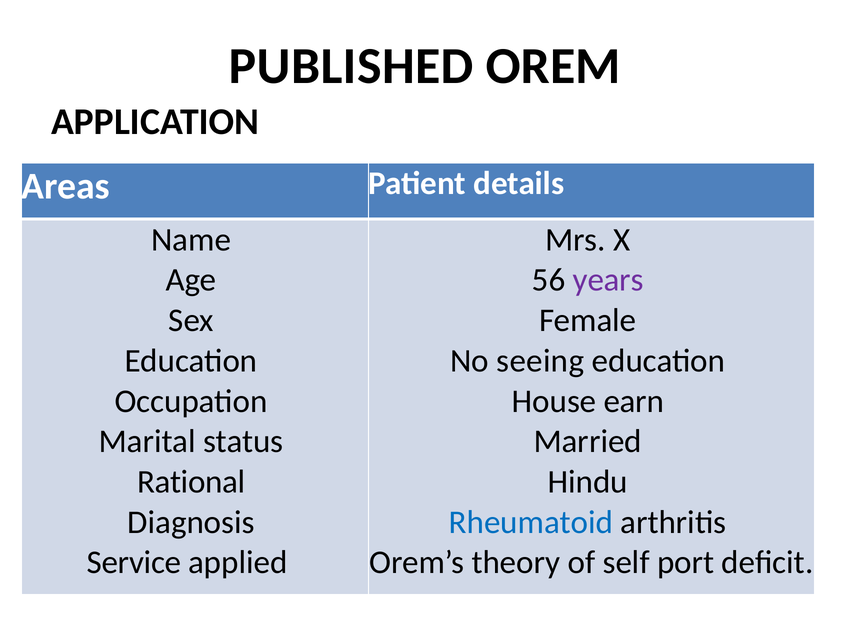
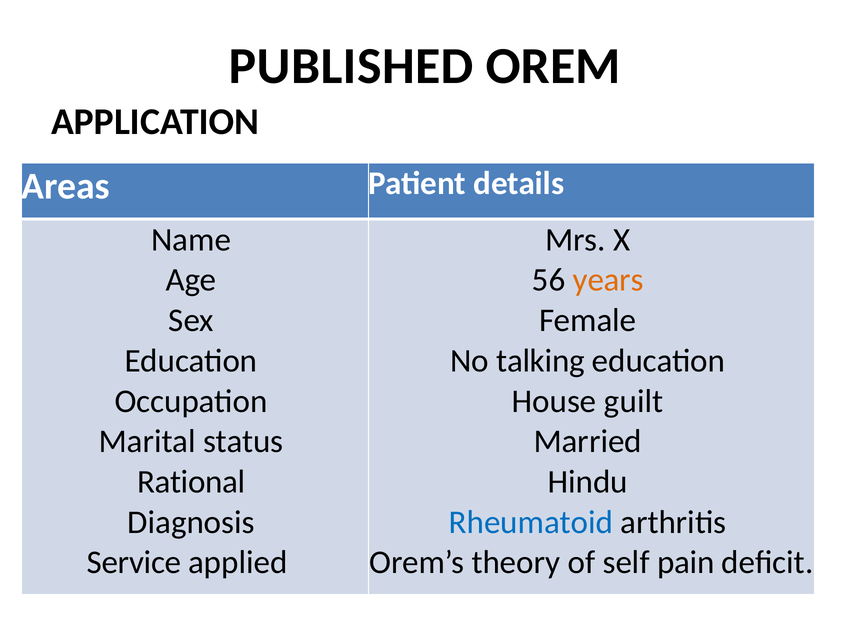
years colour: purple -> orange (608, 280)
seeing: seeing -> talking (540, 361)
earn: earn -> guilt (634, 401)
port: port -> pain (686, 563)
